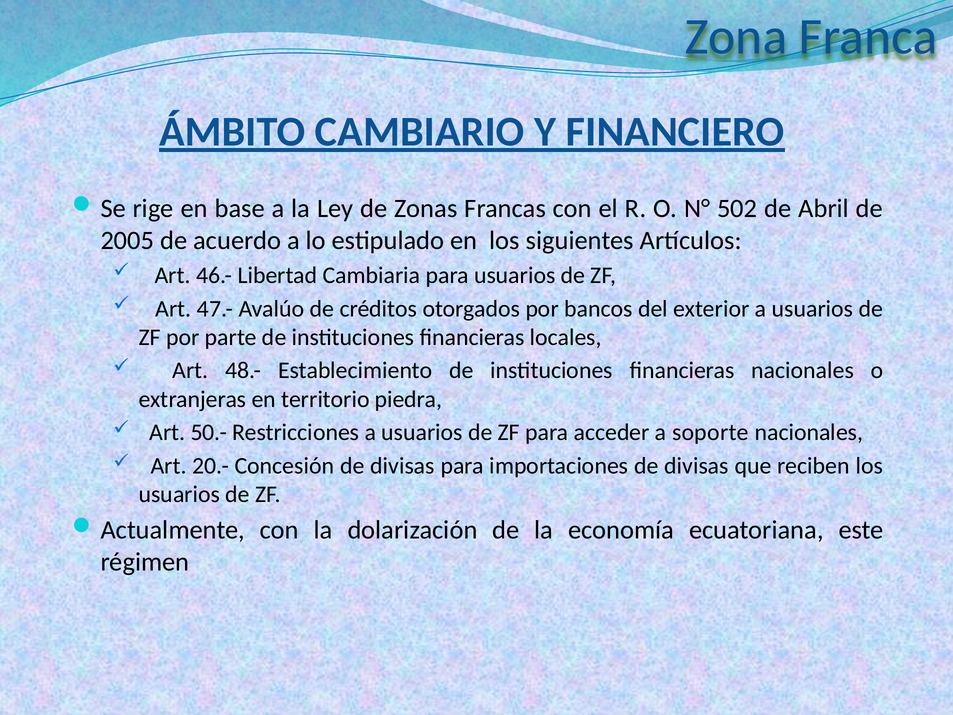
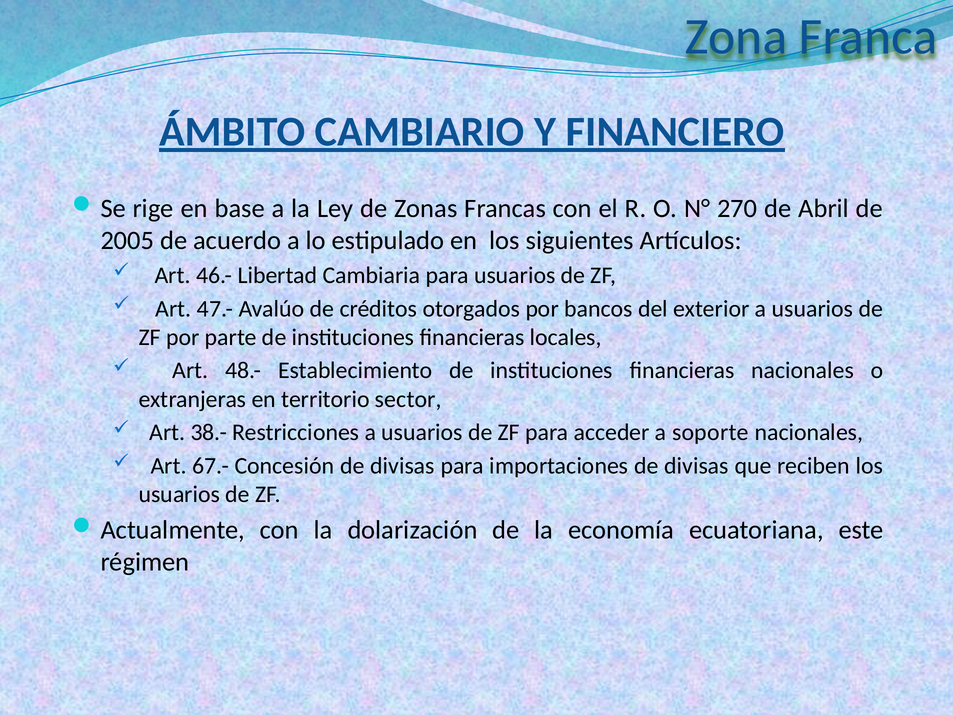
502: 502 -> 270 (737, 209)
piedra: piedra -> sector (408, 399)
50.-: 50.- -> 38.- (209, 432)
20.-: 20.- -> 67.- (211, 466)
